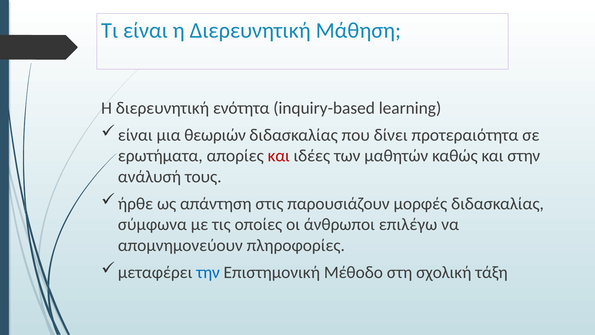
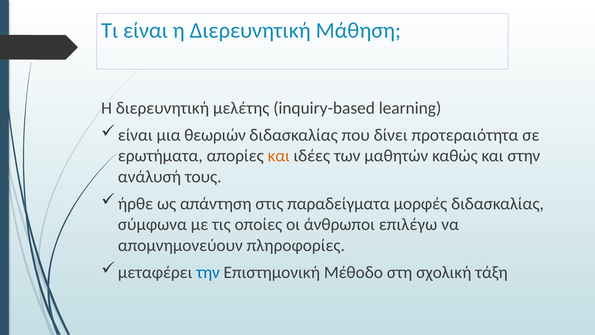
ενότητα: ενότητα -> μελέτης (241, 108)
και colour: red -> orange (279, 156)
παρουσιάζουν: παρουσιάζουν -> παραδείγματα (339, 204)
